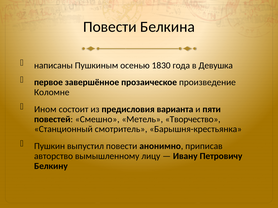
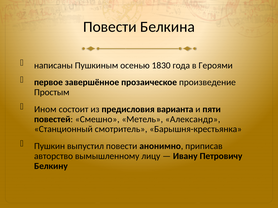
Девушка: Девушка -> Героями (216, 66)
Коломне: Коломне -> Простым (52, 92)
Творчество: Творчество -> Александр (193, 119)
